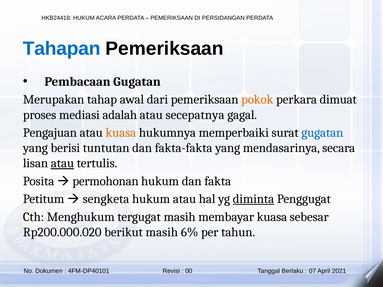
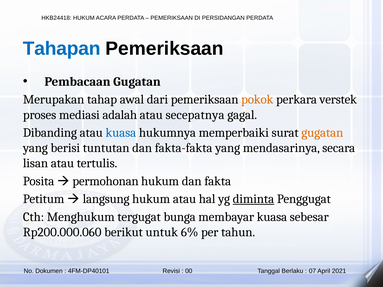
dimuat: dimuat -> verstek (338, 100)
Pengajuan: Pengajuan -> Dibanding (50, 133)
kuasa colour: orange -> blue (121, 133)
gugatan colour: blue -> orange (322, 133)
atau underline: present -> none (62, 163)
sengketa: sengketa -> langsung (106, 199)
tergugat masih: masih -> bunga (180, 217)
Rp200.000.020: Rp200.000.020 -> Rp200.000.060 (62, 232)
berikut masih: masih -> untuk (162, 232)
